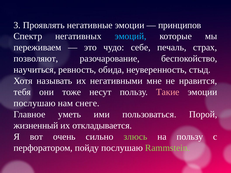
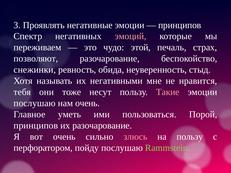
эмоций colour: light blue -> pink (131, 36)
себе: себе -> этой (141, 47)
научиться: научиться -> снежинки (35, 70)
нам снеге: снеге -> очень (88, 103)
жизненный: жизненный -> принципов (36, 126)
их откладывается: откладывается -> разочарование (102, 126)
злюсь colour: light green -> pink (135, 137)
